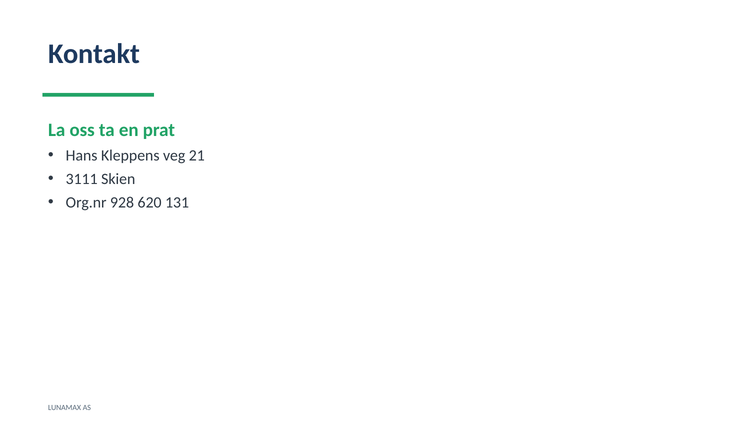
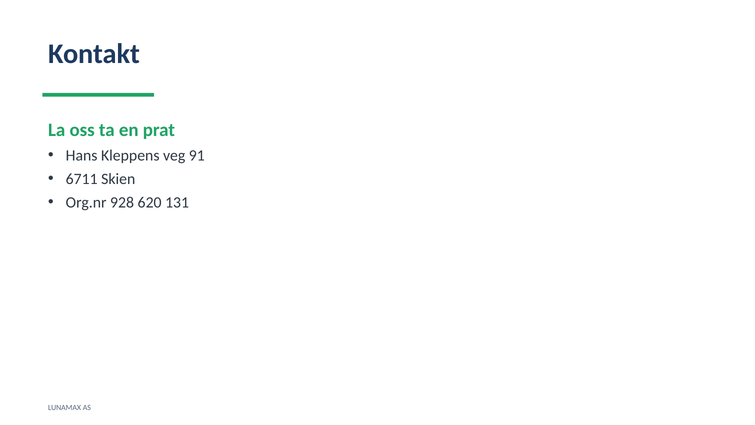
21: 21 -> 91 (197, 155)
3111: 3111 -> 6711 (82, 179)
